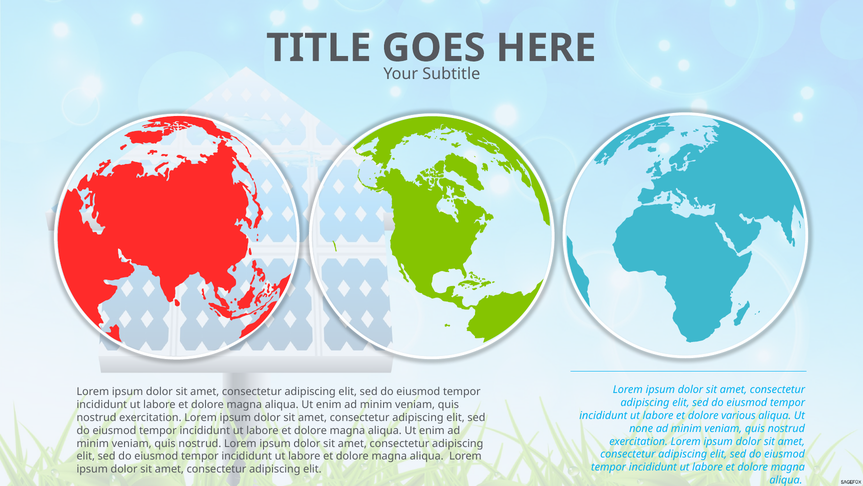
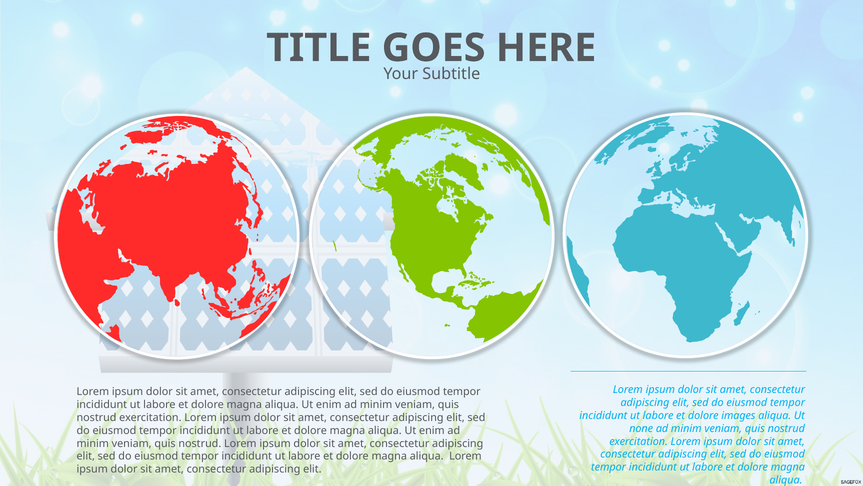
various: various -> images (738, 415)
